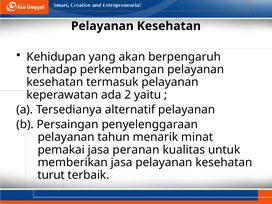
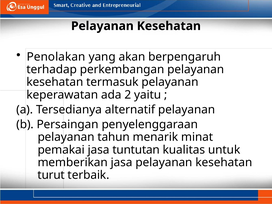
Kehidupan: Kehidupan -> Penolakan (56, 57)
peranan: peranan -> tuntutan (136, 150)
